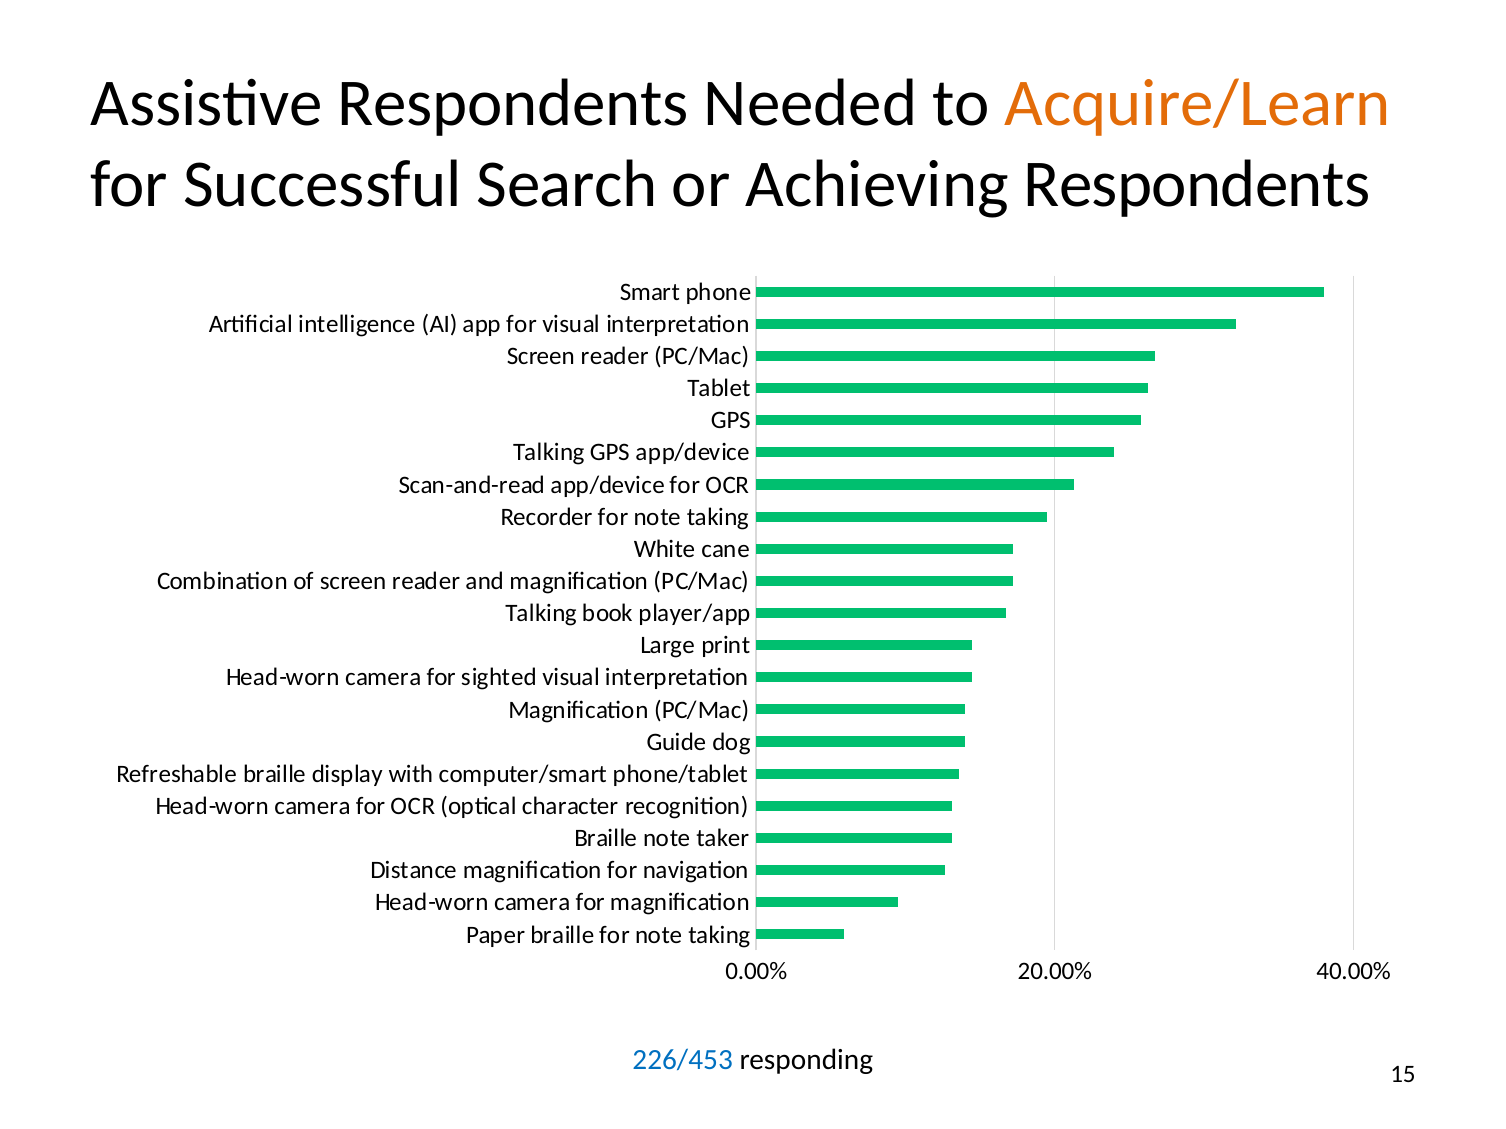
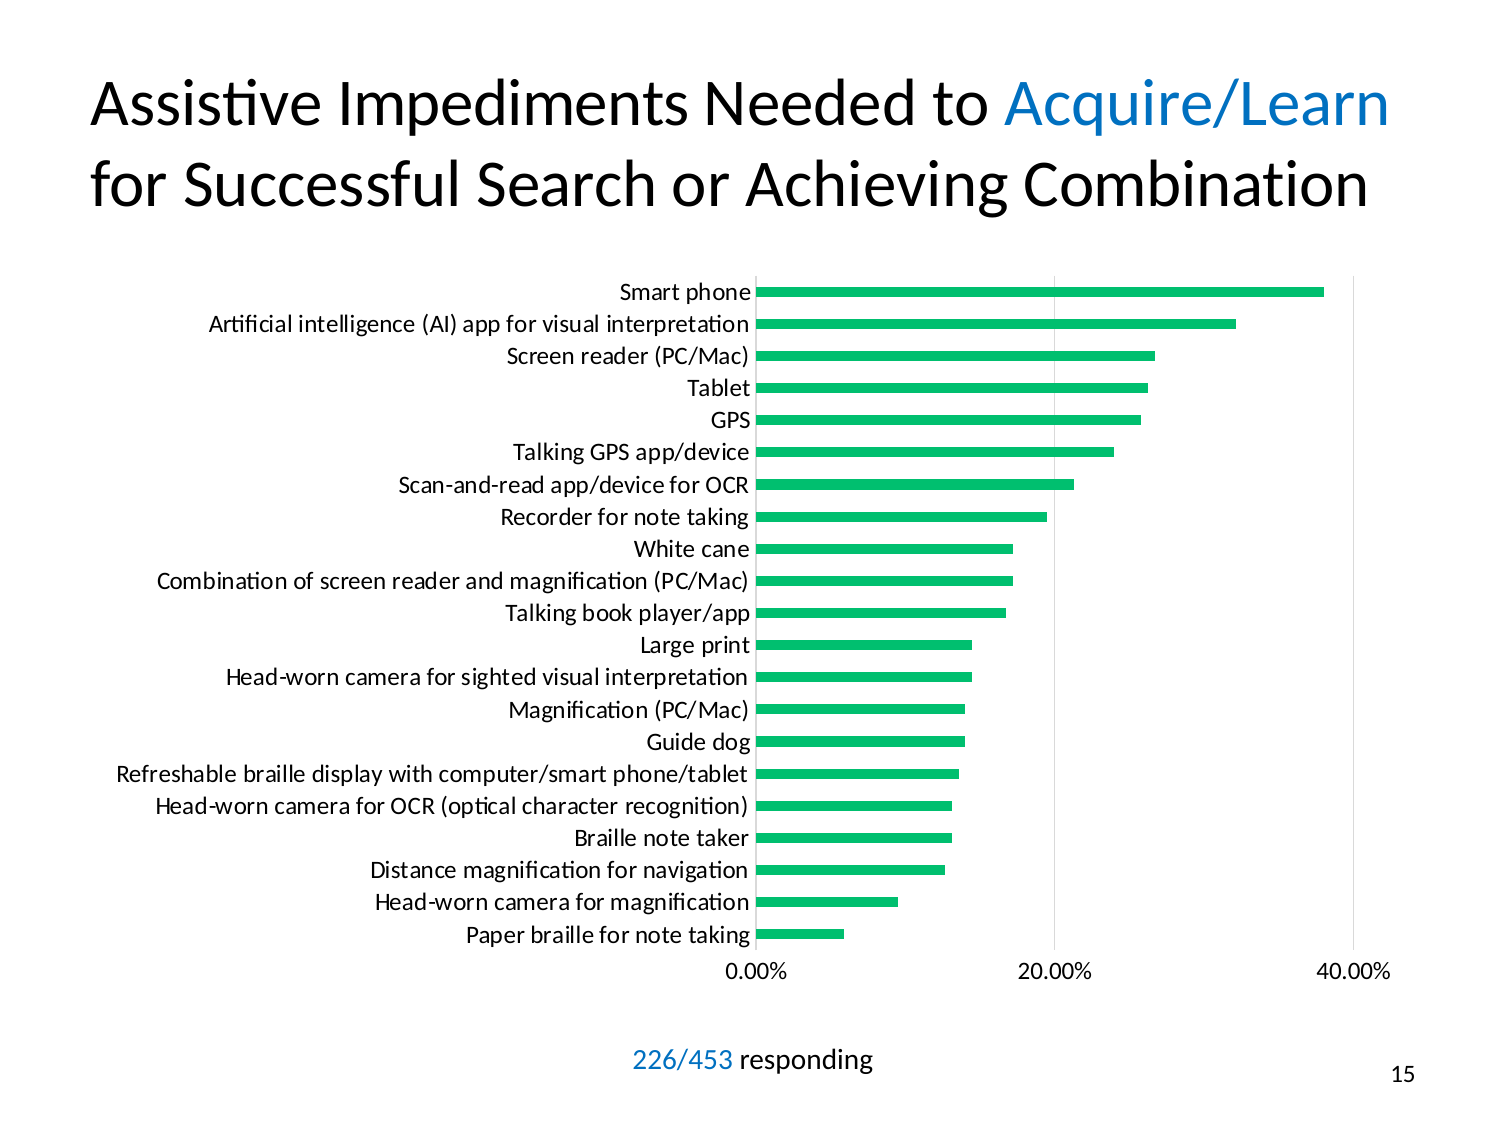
Assistive Respondents: Respondents -> Impediments (513, 104)
Acquire/Learn colour: orange -> blue (1198, 104)
Achieving Respondents: Respondents -> Combination (1197, 184)
